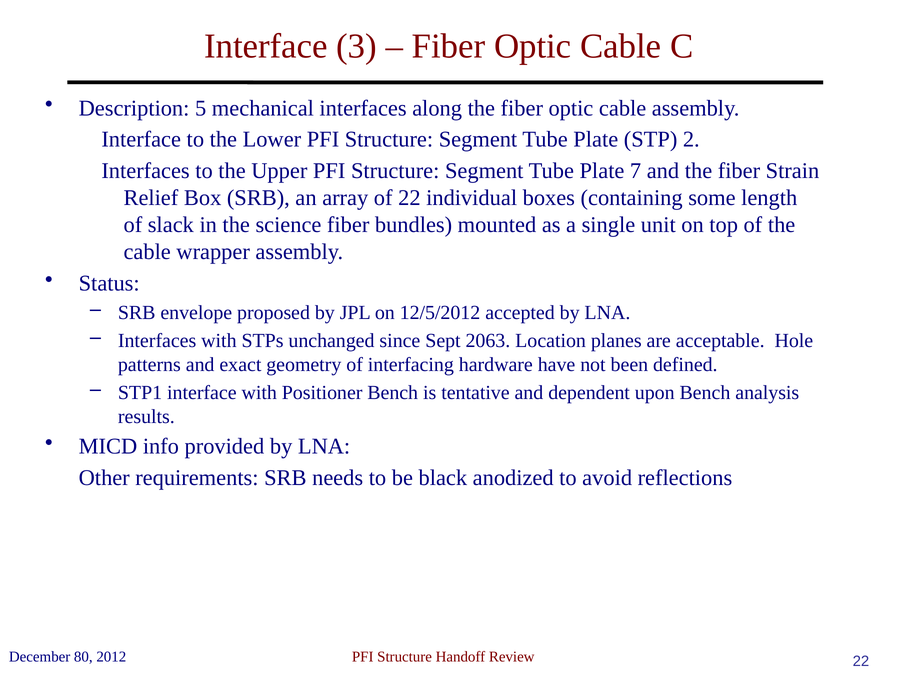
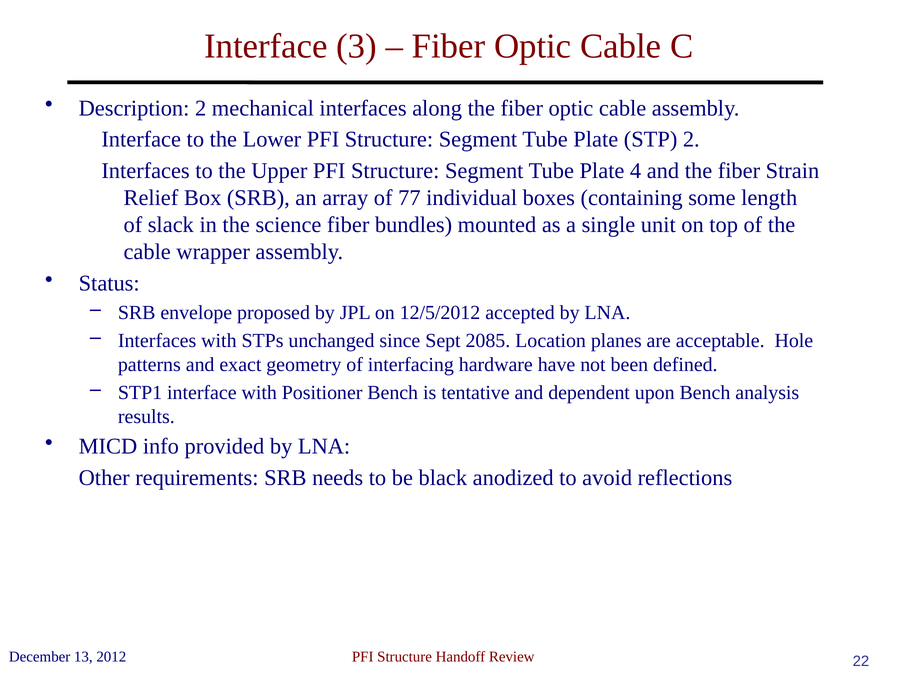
Description 5: 5 -> 2 (201, 108)
7: 7 -> 4 (636, 171)
of 22: 22 -> 77 (409, 198)
2063: 2063 -> 2085 (488, 340)
80: 80 -> 13 (83, 656)
